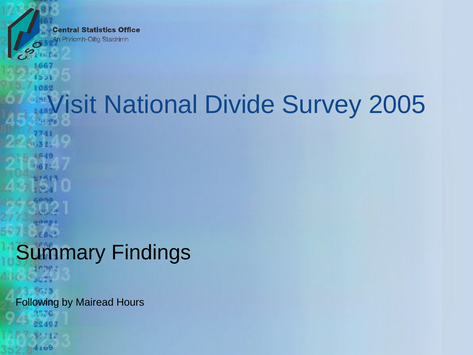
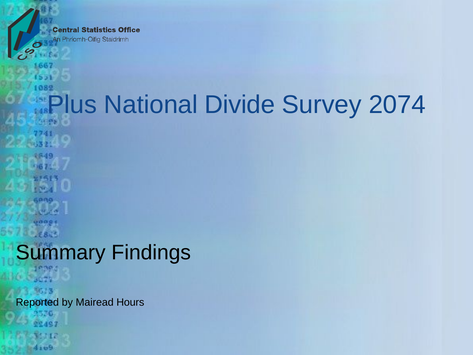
Visit: Visit -> Plus (72, 105)
2005: 2005 -> 2074 (397, 105)
Following: Following -> Reported (37, 302)
